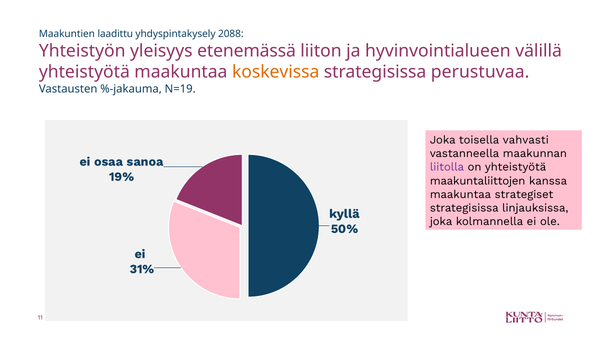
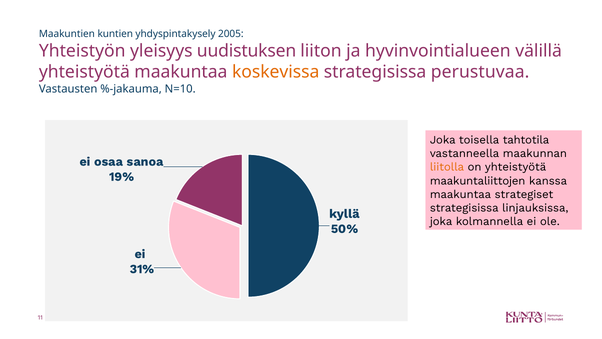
laadittu: laadittu -> kuntien (115, 34)
2088: 2088 -> 2005 (231, 34)
etenemässä: etenemässä -> uudistuksen (247, 51)
N=19: N=19 -> N=10 (180, 89)
vahvasti: vahvasti -> tahtotila (526, 140)
liitolla colour: purple -> orange (447, 167)
